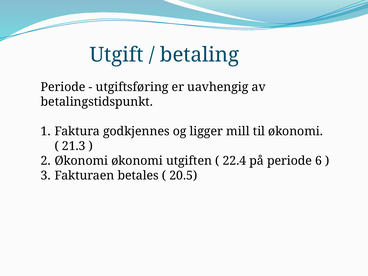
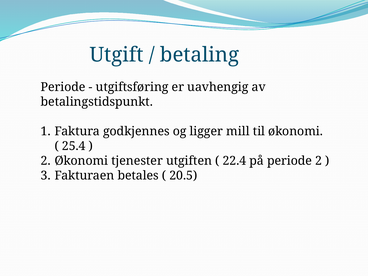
21.3: 21.3 -> 25.4 (74, 146)
Økonomi økonomi: økonomi -> tjenester (137, 161)
periode 6: 6 -> 2 (319, 161)
